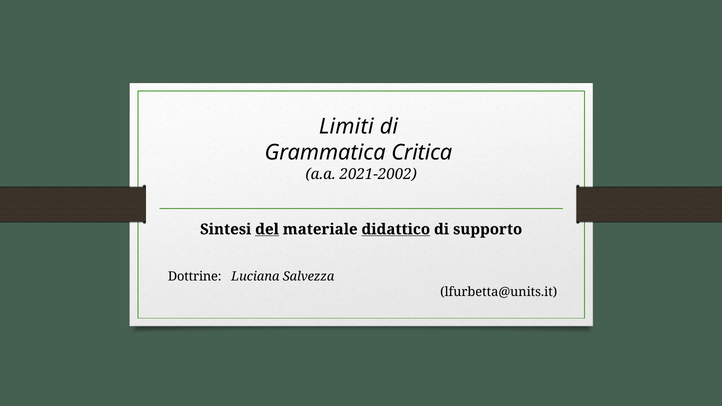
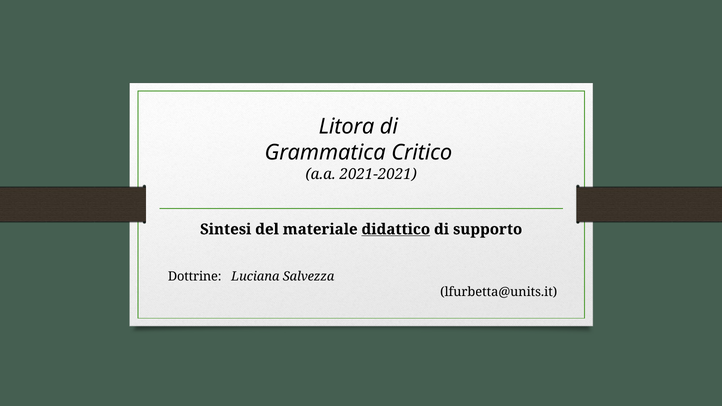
Limiti: Limiti -> Litora (347, 126)
Critica: Critica -> Critico (422, 153)
2021-2002: 2021-2002 -> 2021-2021 (378, 174)
del underline: present -> none (267, 229)
